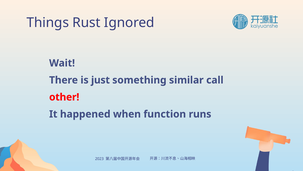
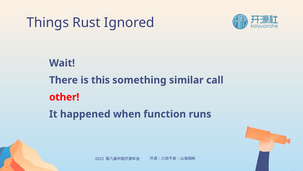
just: just -> this (100, 80)
